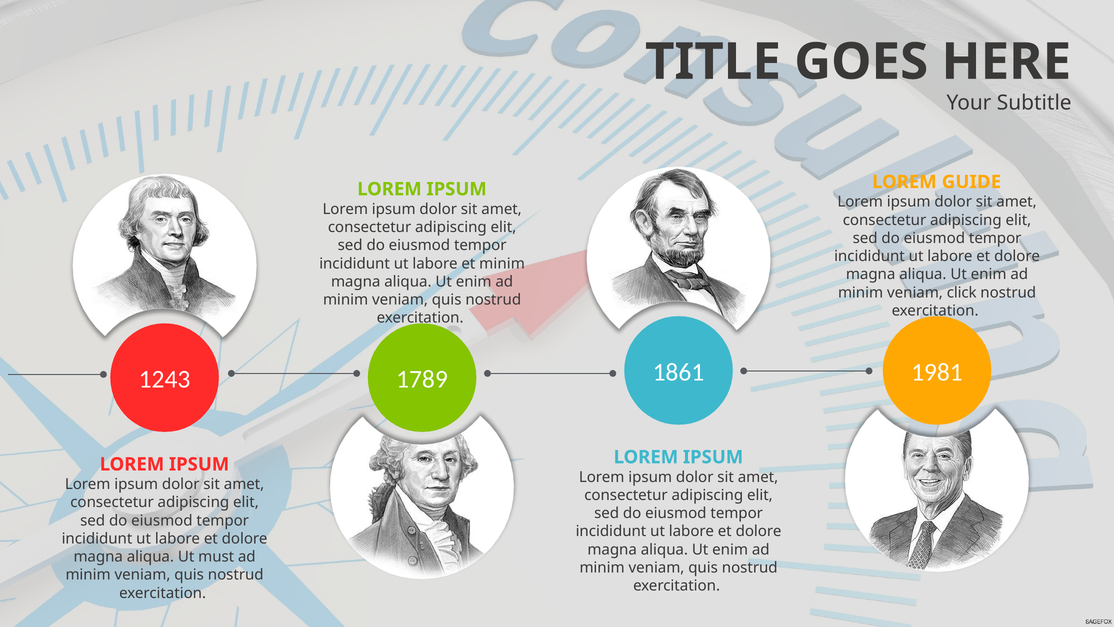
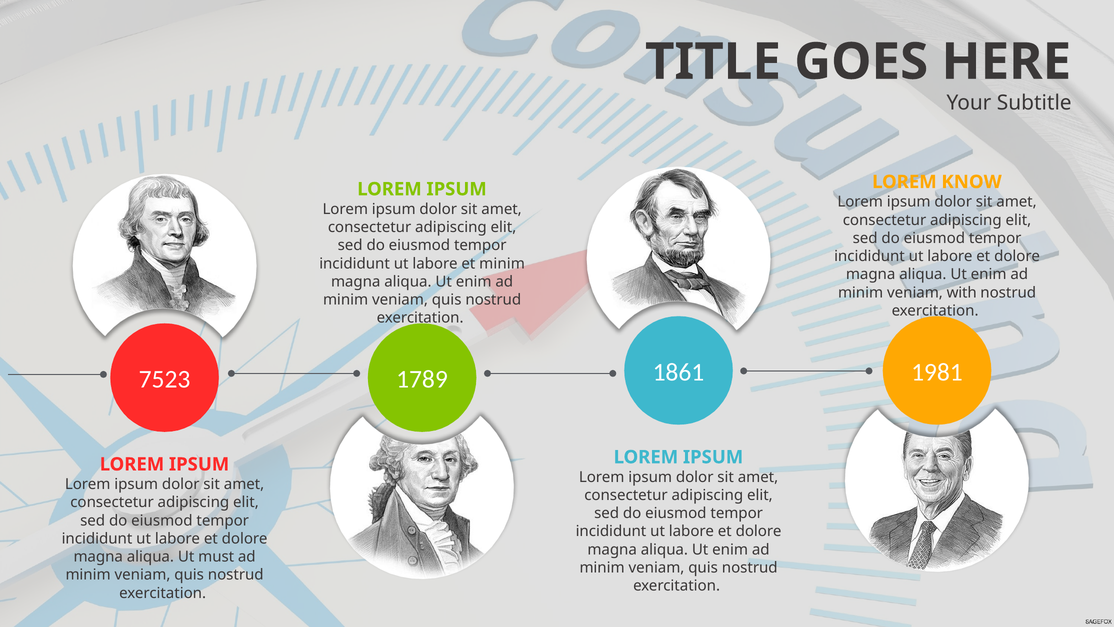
GUIDE: GUIDE -> KNOW (972, 182)
click: click -> with (962, 292)
1243: 1243 -> 7523 (165, 379)
